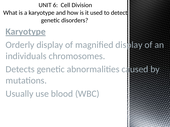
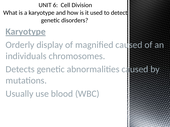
magnified display: display -> caused (129, 45)
